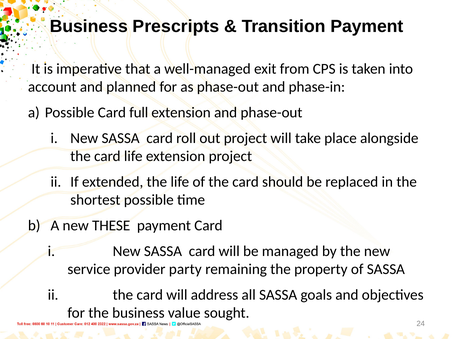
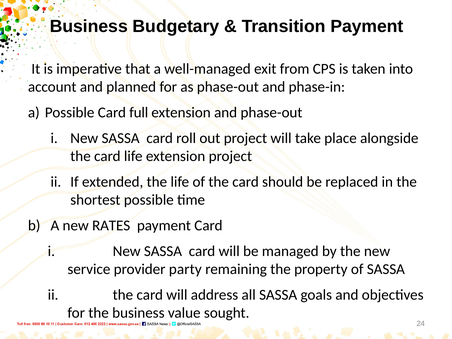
Prescripts: Prescripts -> Budgetary (176, 26)
THESE: THESE -> RATES (111, 226)
